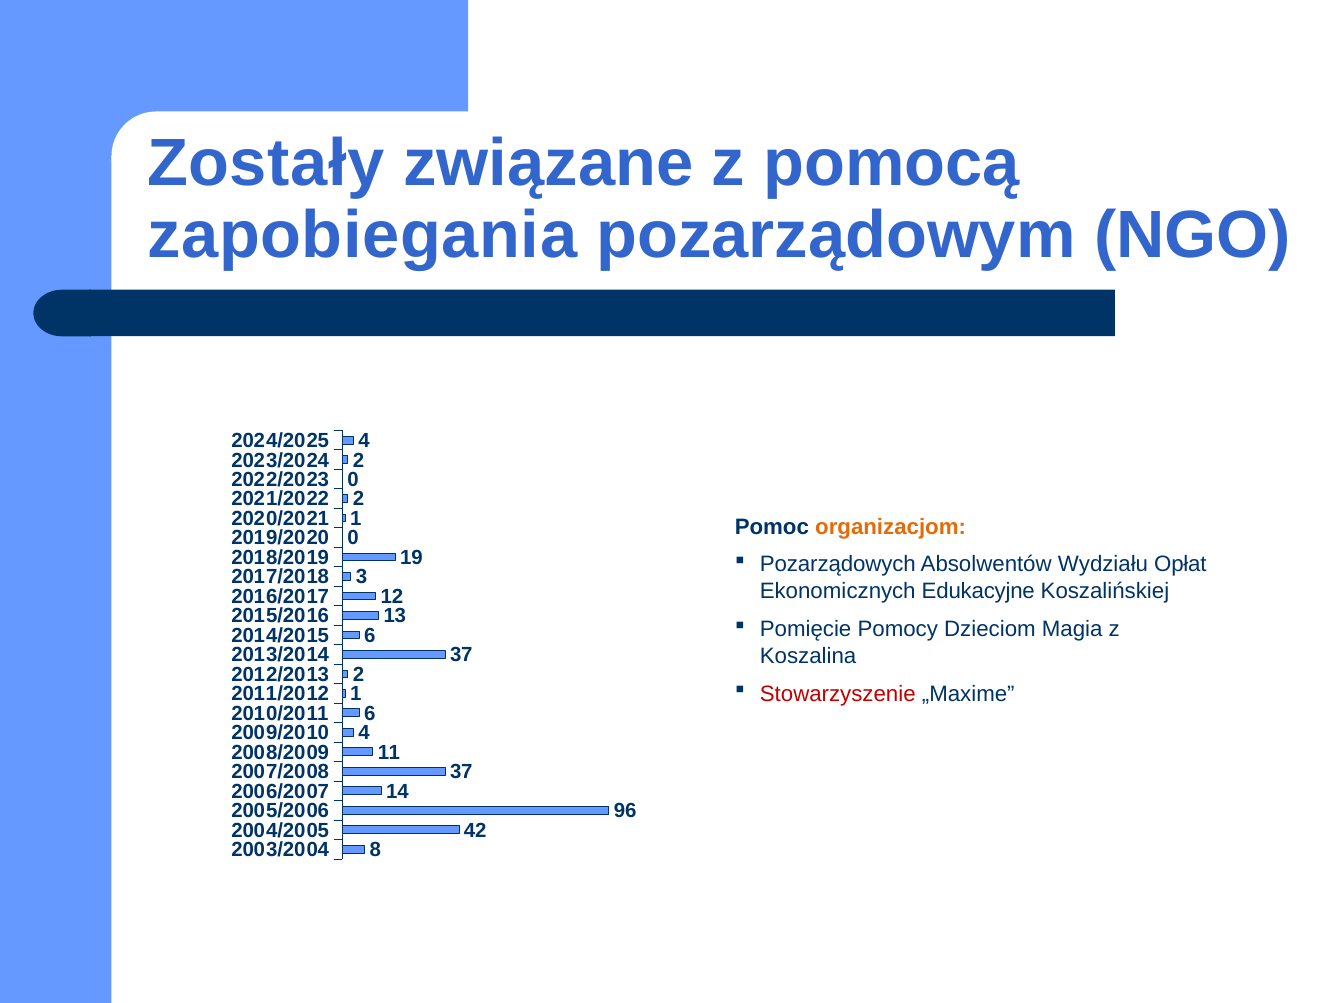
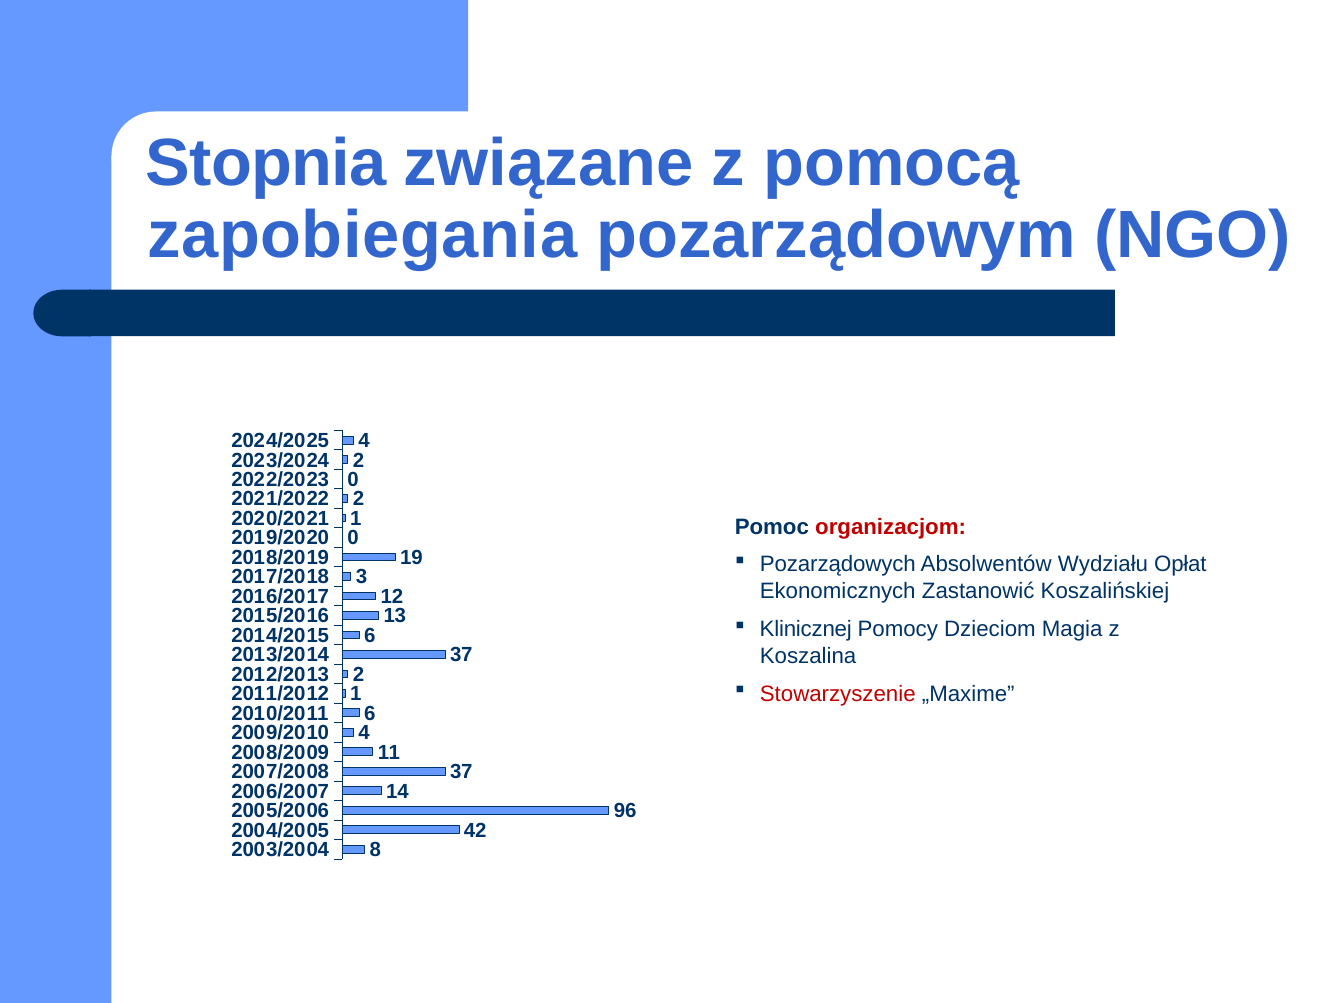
Zostały: Zostały -> Stopnia (266, 163)
organizacjom colour: orange -> red (891, 527)
Edukacyjne: Edukacyjne -> Zastanowić (978, 592)
Pomięcie: Pomięcie -> Klinicznej (806, 630)
